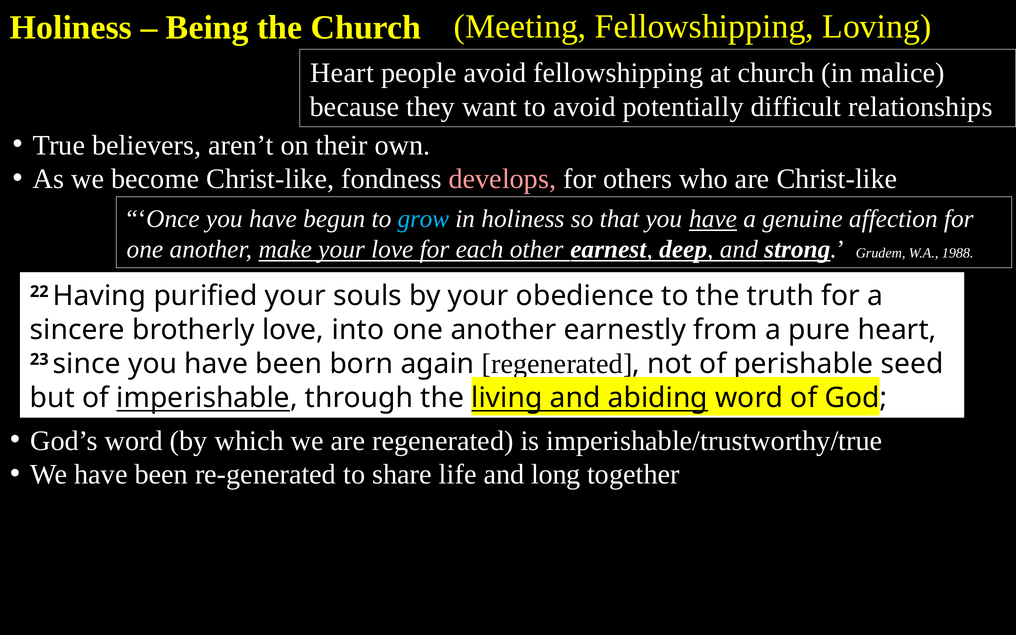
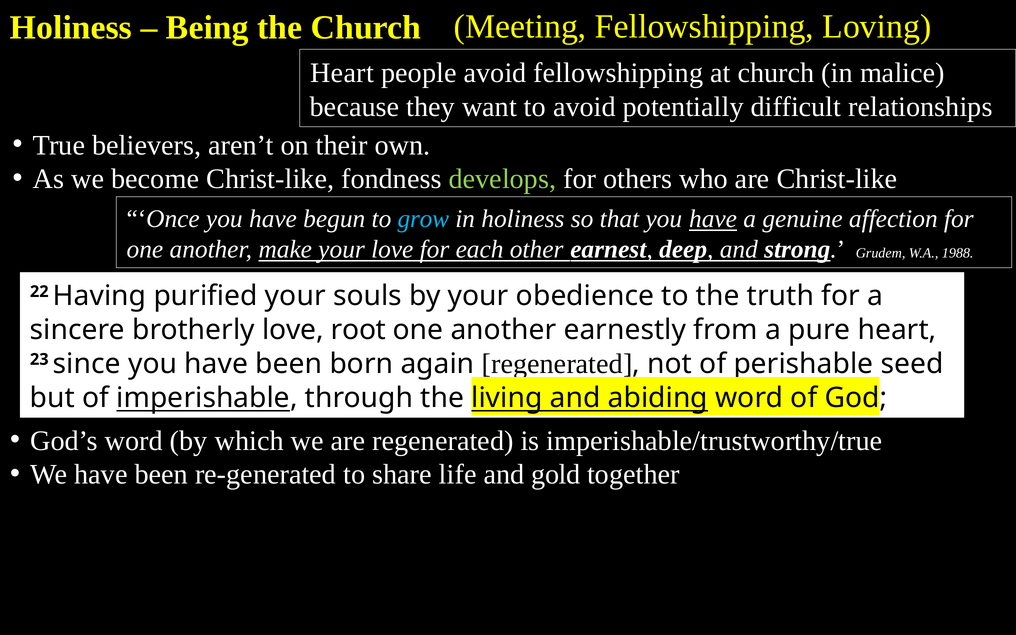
develops colour: pink -> light green (502, 179)
into: into -> root (358, 330)
long: long -> gold (556, 475)
